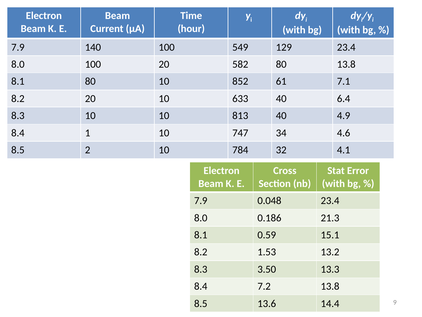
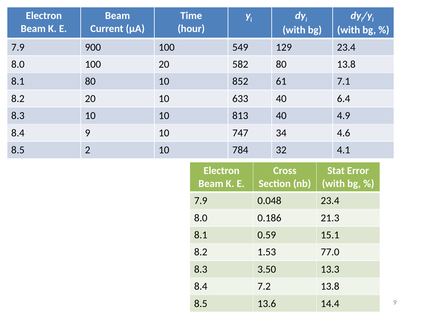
140: 140 -> 900 (93, 47)
8.4 1: 1 -> 9 (88, 133)
13.2: 13.2 -> 77.0 (330, 252)
